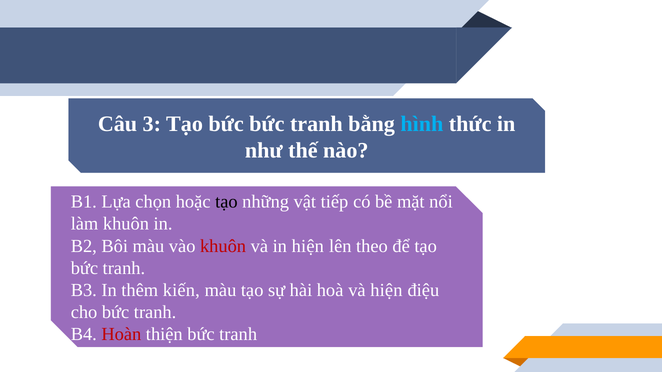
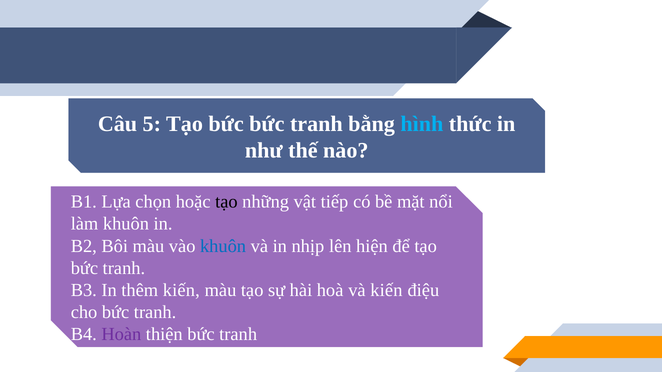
3: 3 -> 5 (152, 124)
khuôn colour: red -> blue (223, 246)
in hiện: hiện -> nhịp (308, 246)
theo: theo -> hiện (372, 246)
và hiện: hiện -> kiến (386, 290)
Hoàn colour: red -> purple (121, 334)
